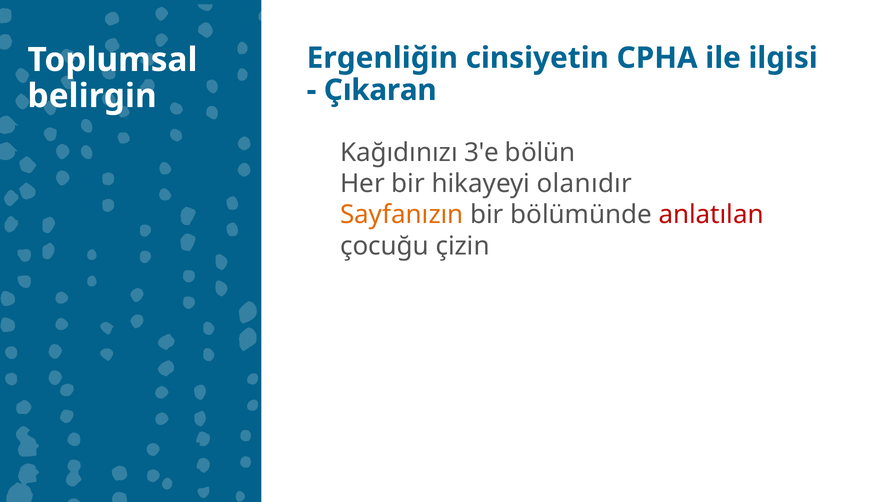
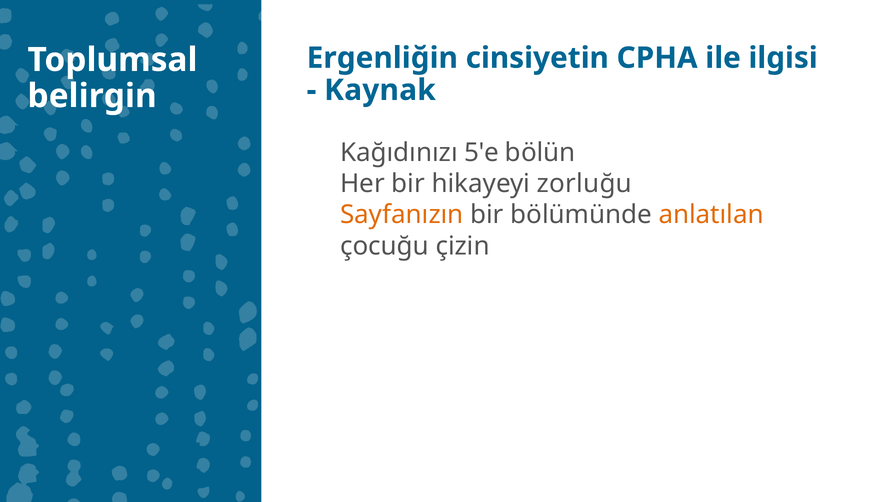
Çıkaran: Çıkaran -> Kaynak (380, 90)
3'e: 3'e -> 5'e (482, 152)
olanıdır: olanıdır -> zorluğu (584, 184)
anlatılan colour: red -> orange (711, 215)
